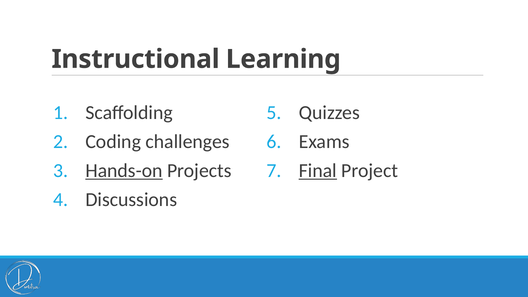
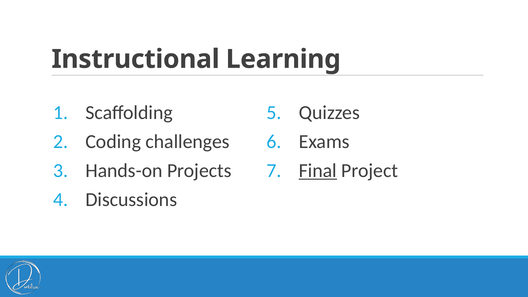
Hands-on underline: present -> none (124, 171)
